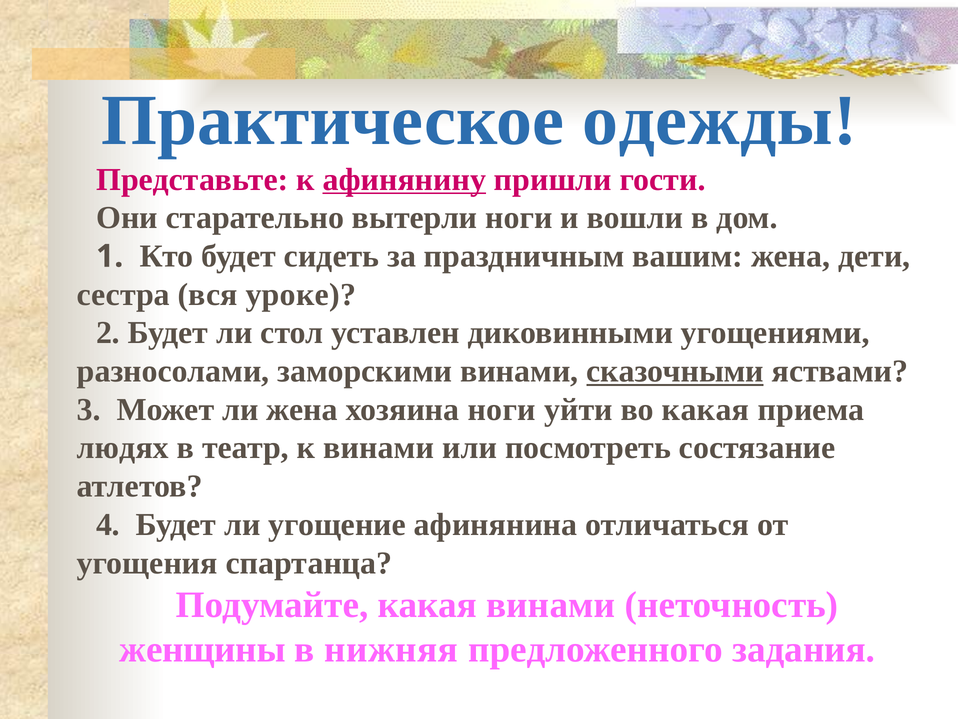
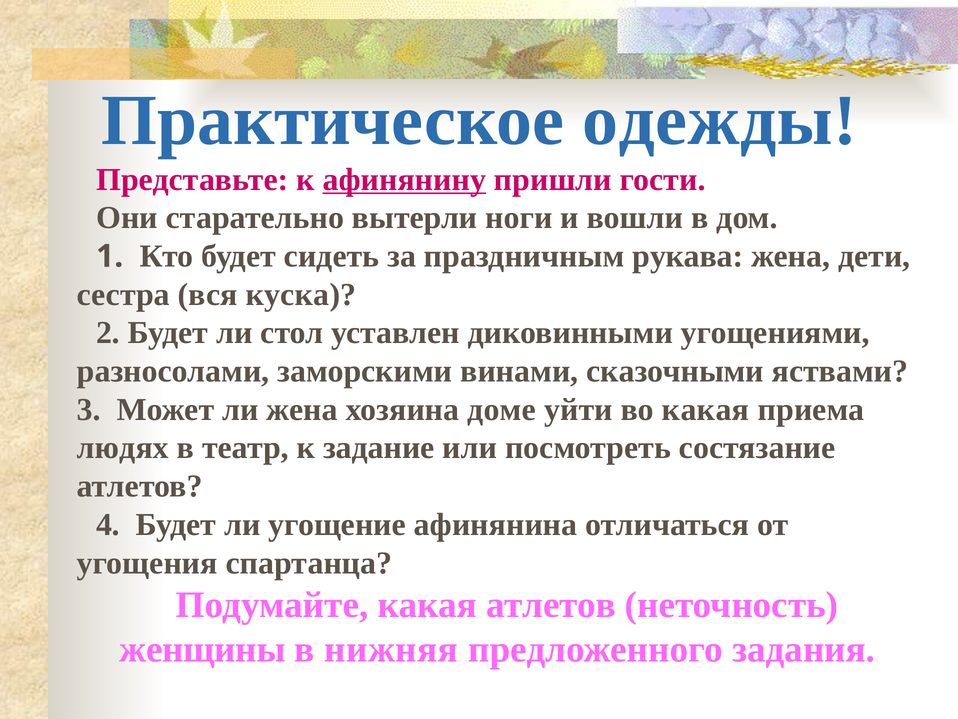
вашим: вашим -> рукава (688, 256)
уроке: уроке -> куска (301, 294)
сказочными underline: present -> none (675, 371)
хозяина ноги: ноги -> доме (502, 409)
к винами: винами -> задание (379, 448)
какая винами: винами -> атлетов (551, 604)
